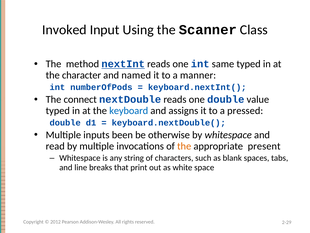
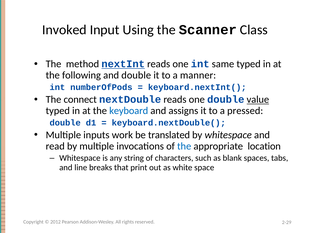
character: character -> following (81, 75)
and named: named -> double (136, 75)
value underline: none -> present (258, 99)
been: been -> work (122, 135)
otherwise: otherwise -> translated (169, 135)
the colour: orange -> blue (184, 146)
present: present -> location (264, 146)
